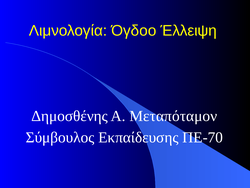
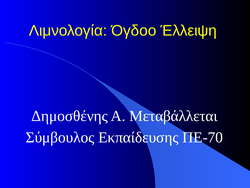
Μεταπόταμον: Μεταπόταμον -> Μεταβάλλεται (173, 116)
